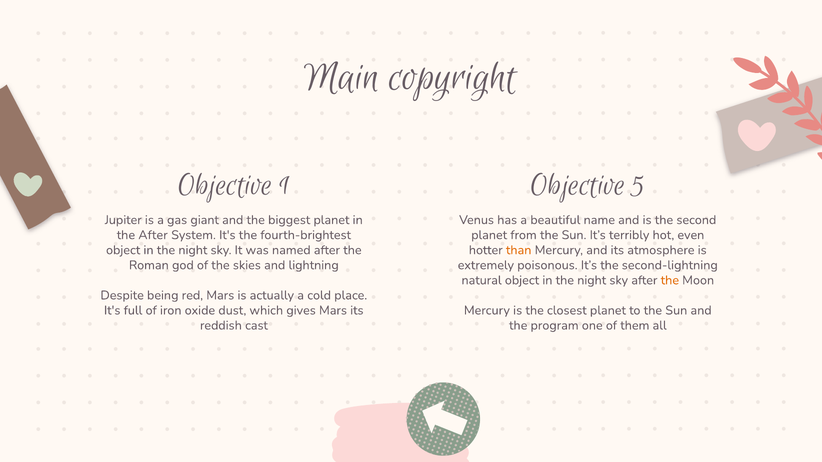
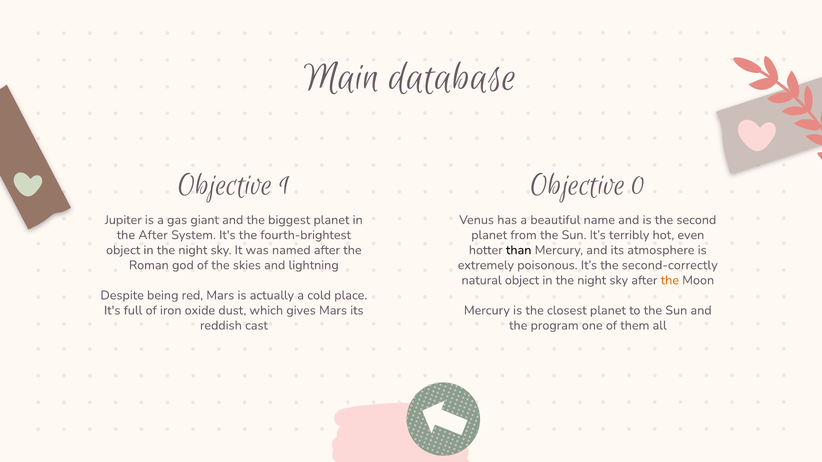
copyright: copyright -> database (453, 75)
5: 5 -> 0 (639, 183)
than colour: orange -> black (519, 250)
second-lightning: second-lightning -> second-correctly (670, 265)
